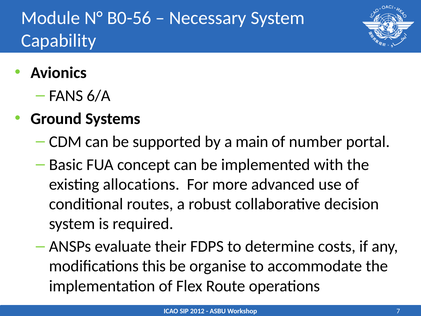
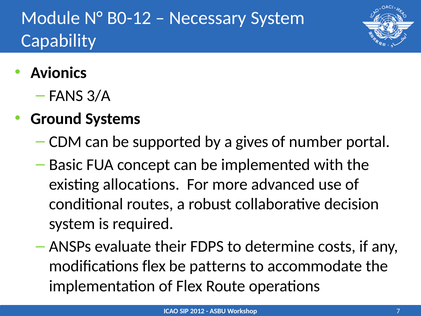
B0-56: B0-56 -> B0-12 (129, 18)
6/A: 6/A -> 3/A (99, 96)
main: main -> gives (252, 142)
modifications this: this -> flex (154, 266)
organise: organise -> patterns (218, 266)
